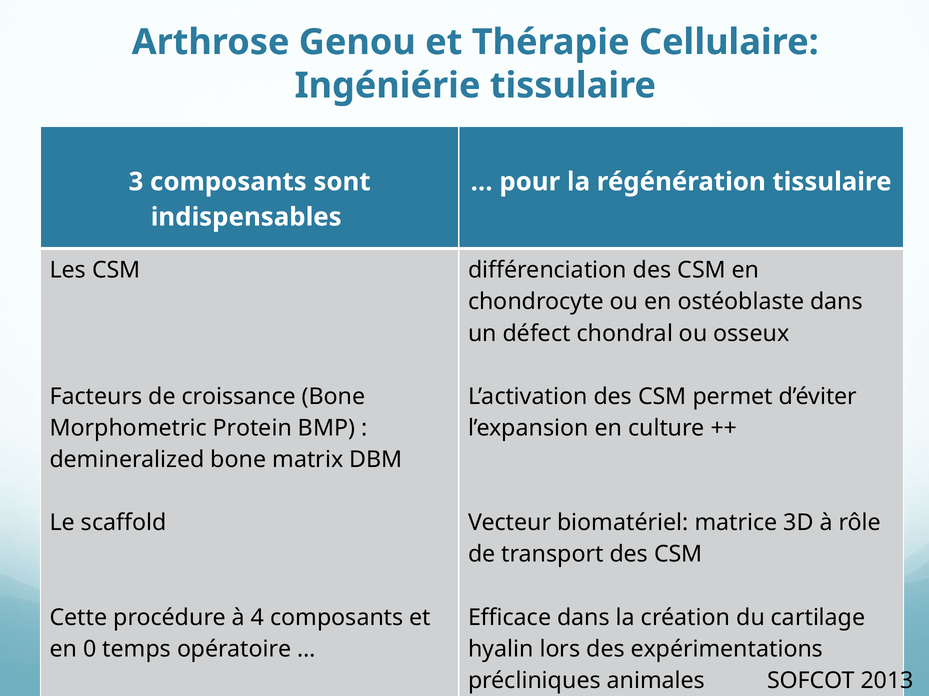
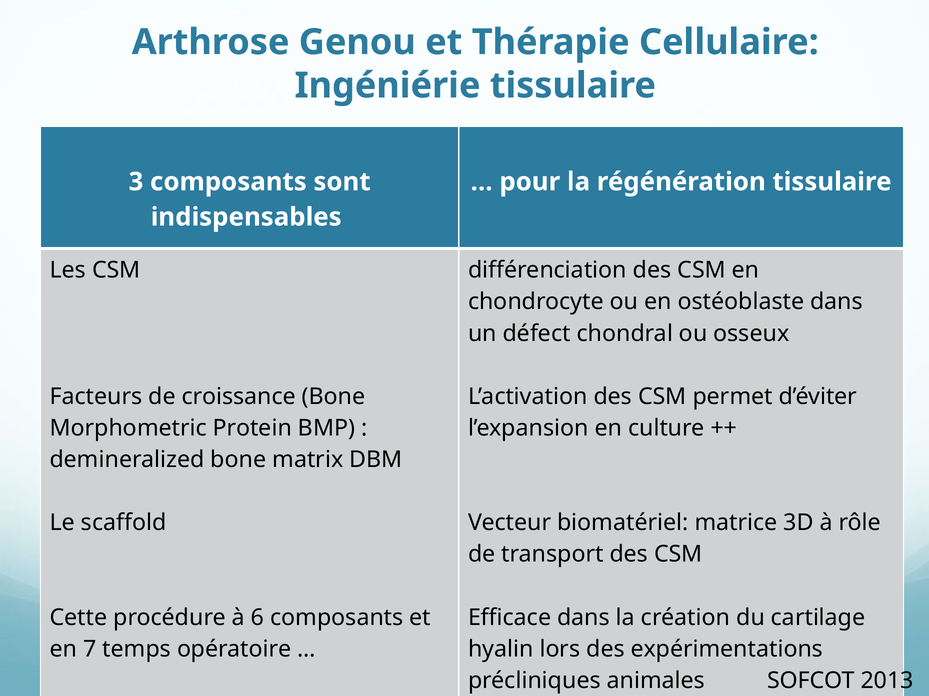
4: 4 -> 6 (258, 618)
0: 0 -> 7 (90, 650)
